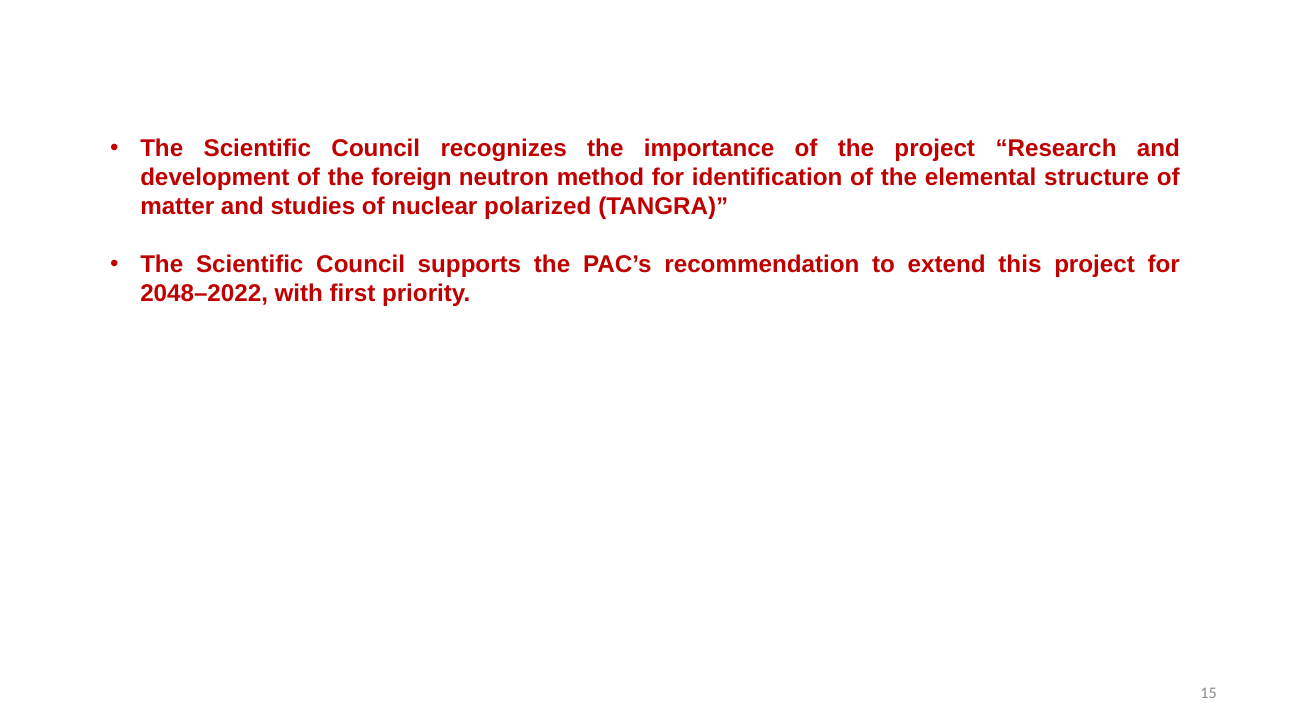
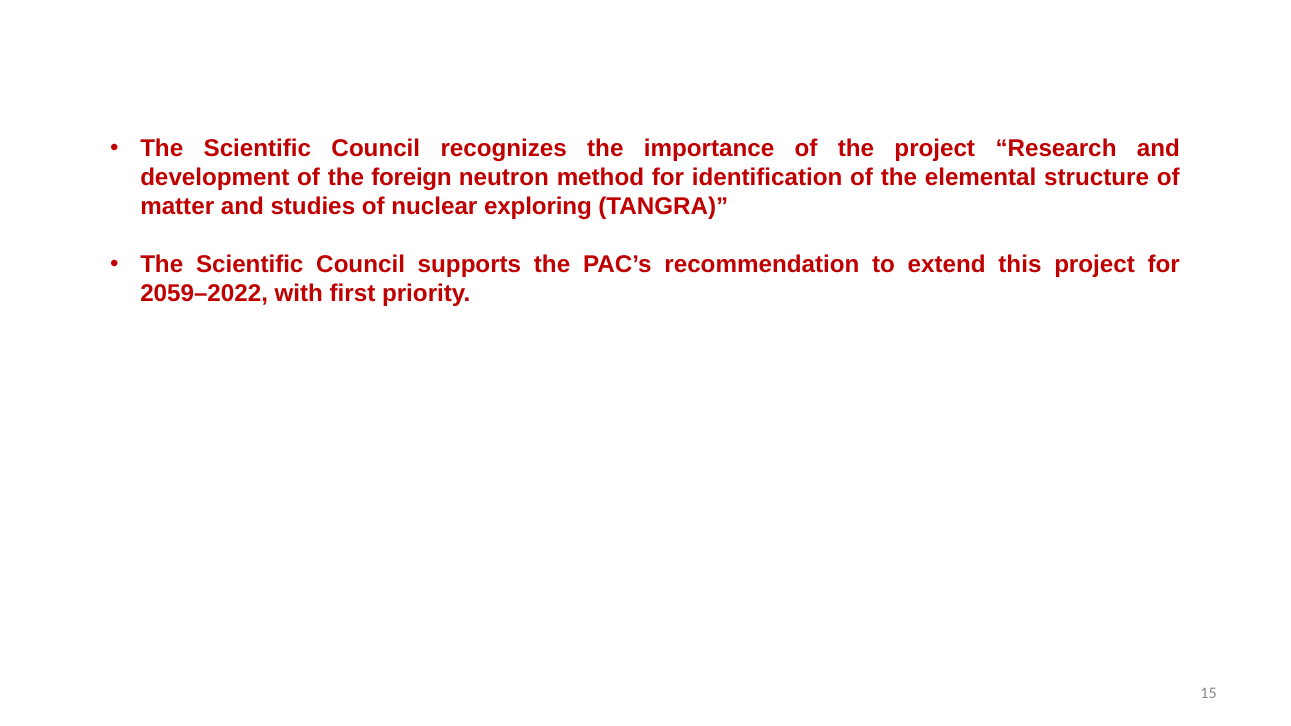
polarized: polarized -> exploring (538, 207)
2048–2022: 2048–2022 -> 2059–2022 (204, 294)
